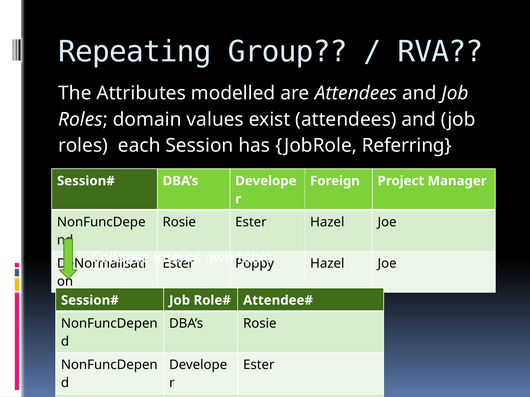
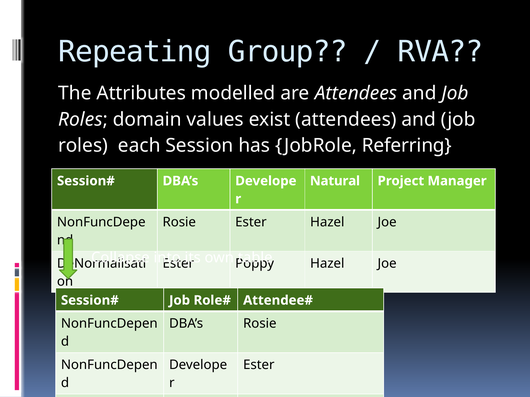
Foreign: Foreign -> Natural (335, 181)
